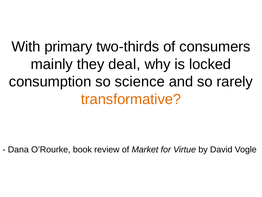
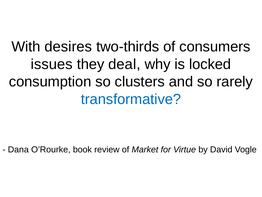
primary: primary -> desires (68, 47)
mainly: mainly -> issues (52, 64)
science: science -> clusters (140, 82)
transformative colour: orange -> blue (131, 99)
